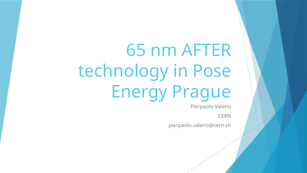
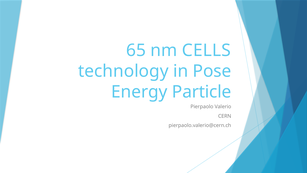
AFTER: AFTER -> CELLS (206, 50)
Prague: Prague -> Particle (202, 92)
